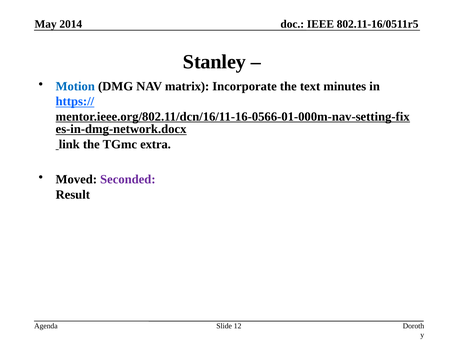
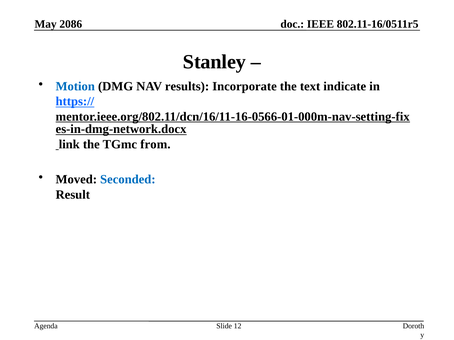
2014: 2014 -> 2086 (71, 24)
matrix: matrix -> results (187, 86)
minutes: minutes -> indicate (345, 86)
extra: extra -> from (155, 144)
Seconded colour: purple -> blue (128, 180)
